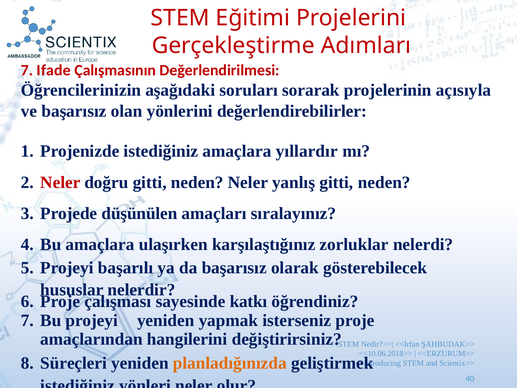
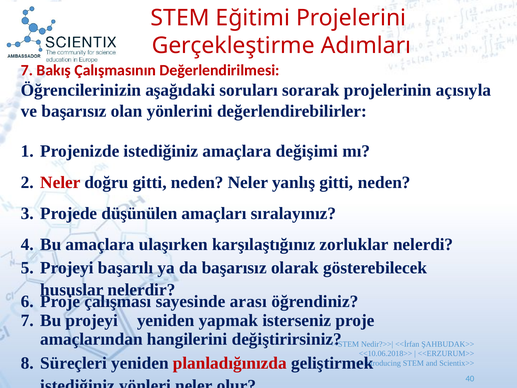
Ifade: Ifade -> Bakış (54, 70)
yıllardır: yıllardır -> değişimi (307, 151)
katkı: katkı -> arası (248, 301)
planladığınızda colour: orange -> red (230, 363)
